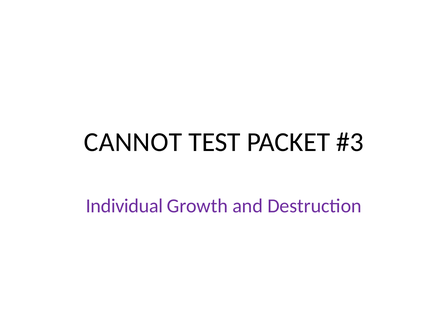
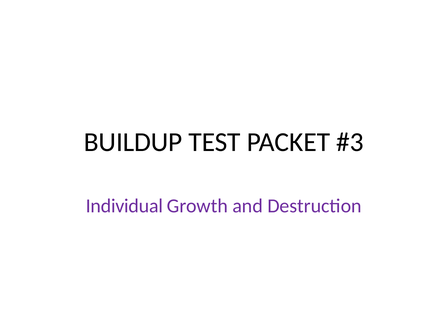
CANNOT: CANNOT -> BUILDUP (133, 142)
